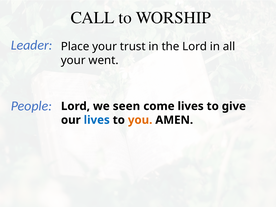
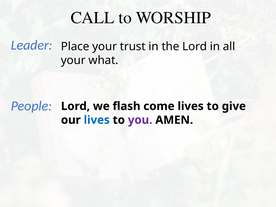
went: went -> what (104, 60)
seen: seen -> flash (127, 106)
you colour: orange -> purple (140, 120)
